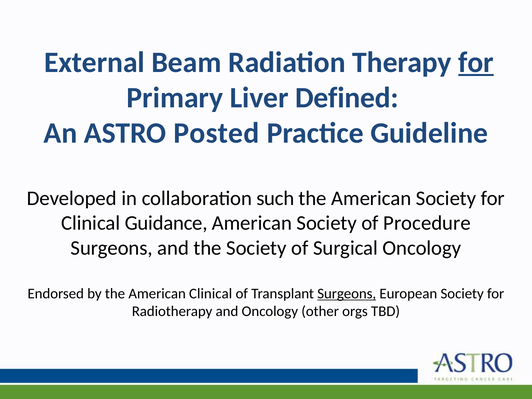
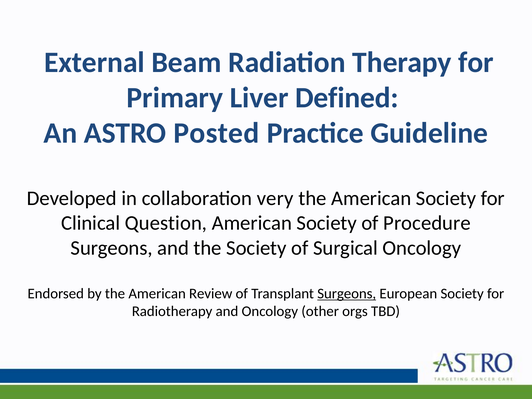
for underline: present -> none (476, 62)
such: such -> very (275, 198)
Guidance: Guidance -> Question (166, 223)
American Clinical: Clinical -> Review (211, 294)
